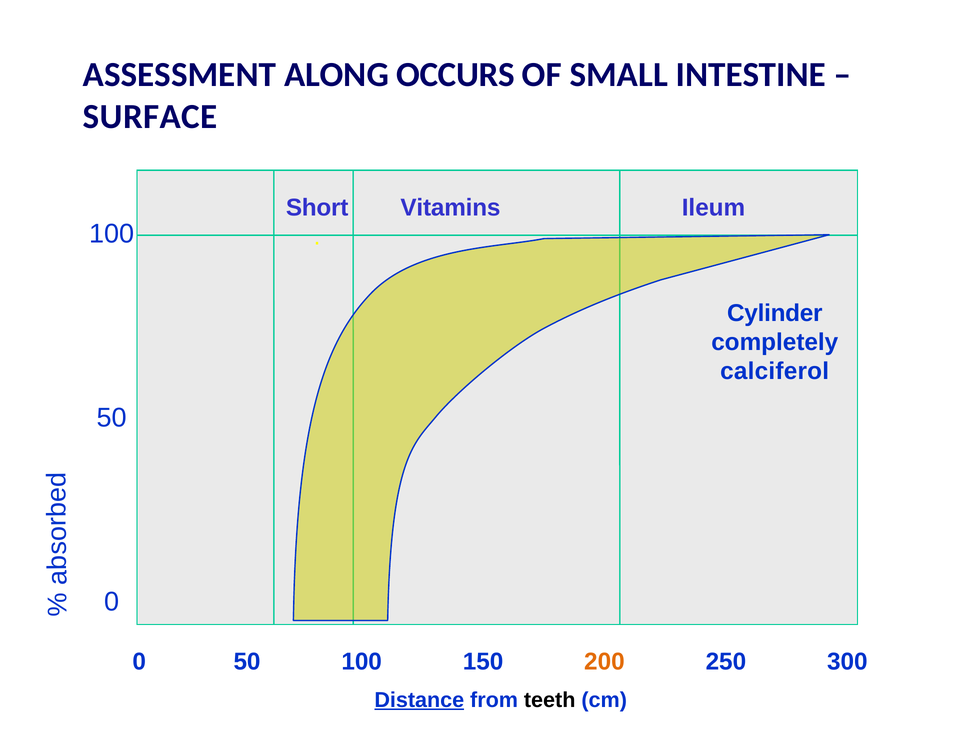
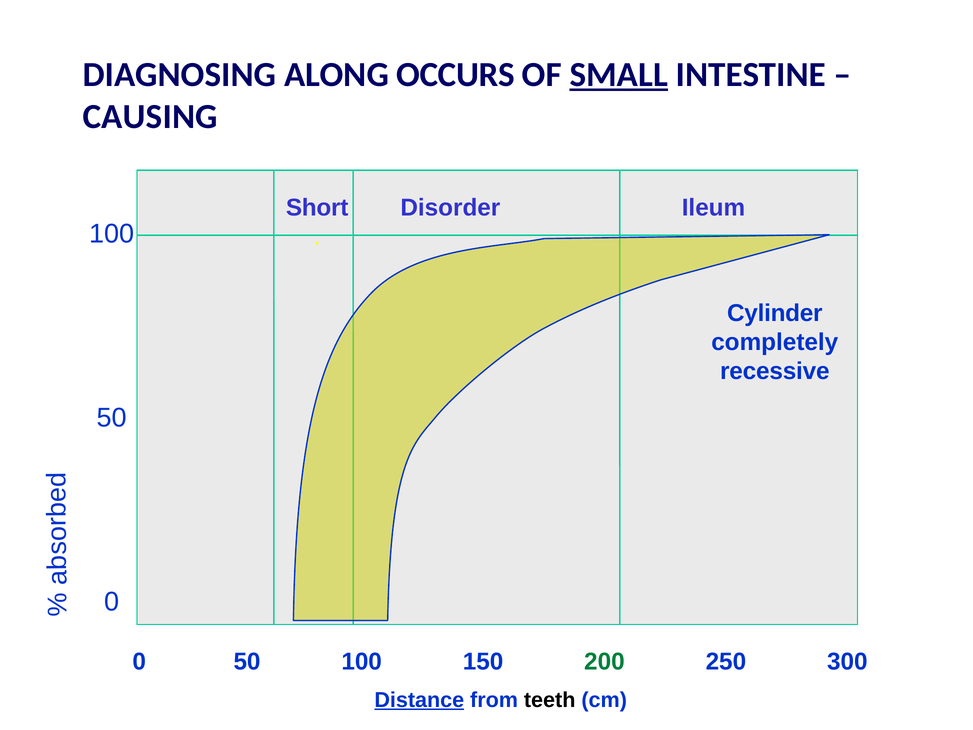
ASSESSMENT: ASSESSMENT -> DIAGNOSING (179, 75)
SMALL underline: none -> present (619, 75)
SURFACE: SURFACE -> CAUSING (150, 117)
Vitamins: Vitamins -> Disorder (450, 208)
calciferol: calciferol -> recessive (775, 371)
200 colour: orange -> green (604, 662)
